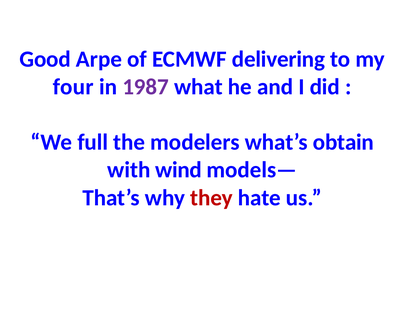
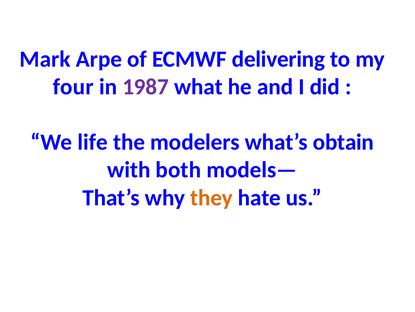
Good: Good -> Mark (45, 59)
full: full -> life (93, 142)
wind: wind -> both (178, 170)
they colour: red -> orange (211, 197)
